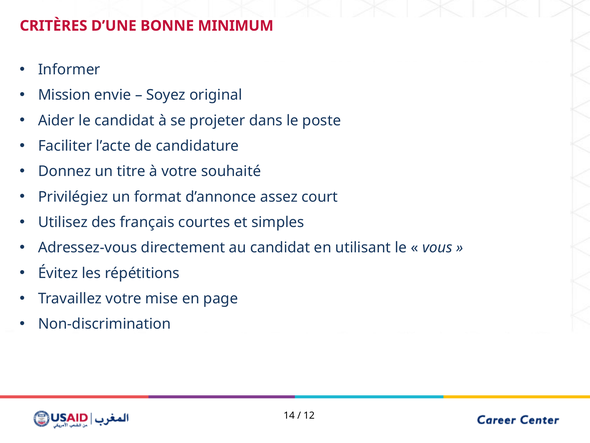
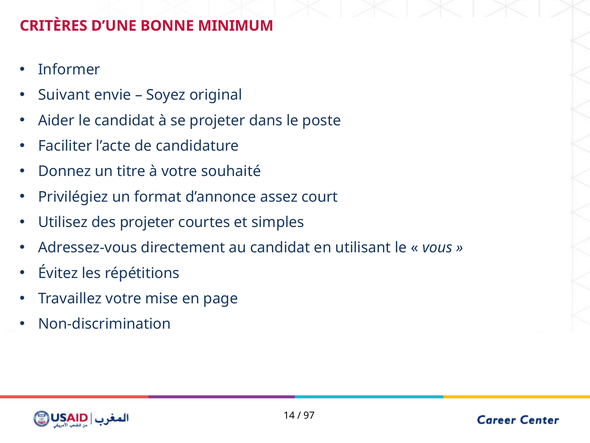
Mission: Mission -> Suivant (64, 95)
des français: français -> projeter (147, 222)
12: 12 -> 97 (309, 415)
